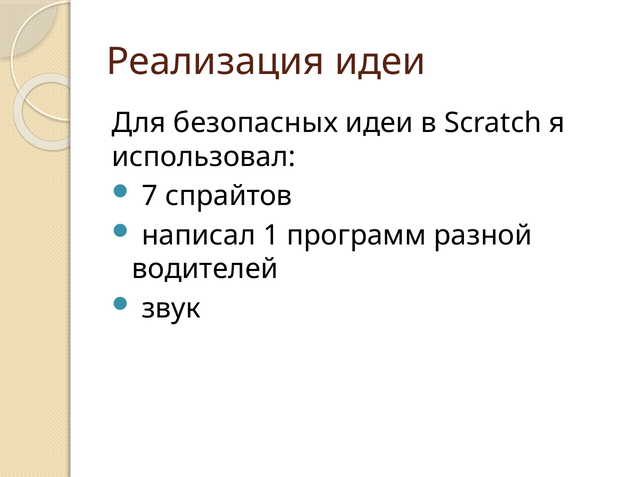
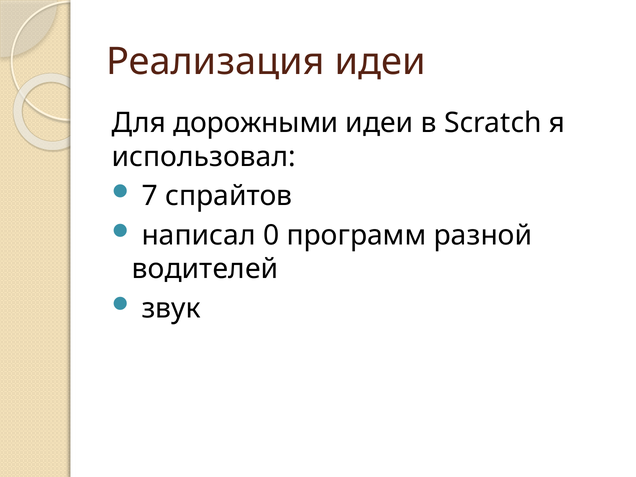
безопасных: безопасных -> дорожными (256, 123)
1: 1 -> 0 (271, 235)
